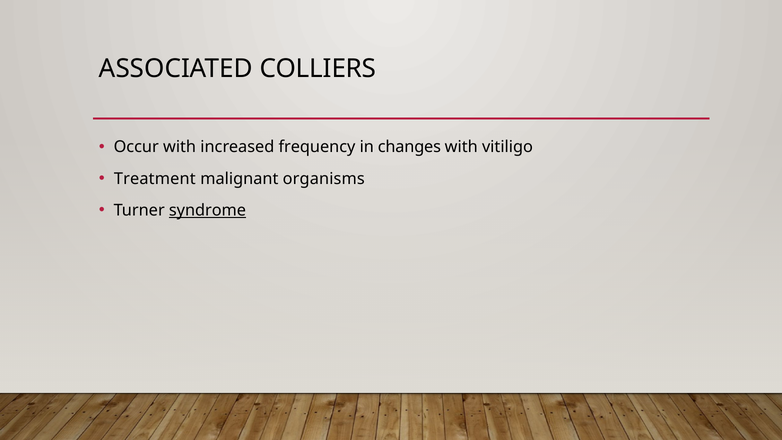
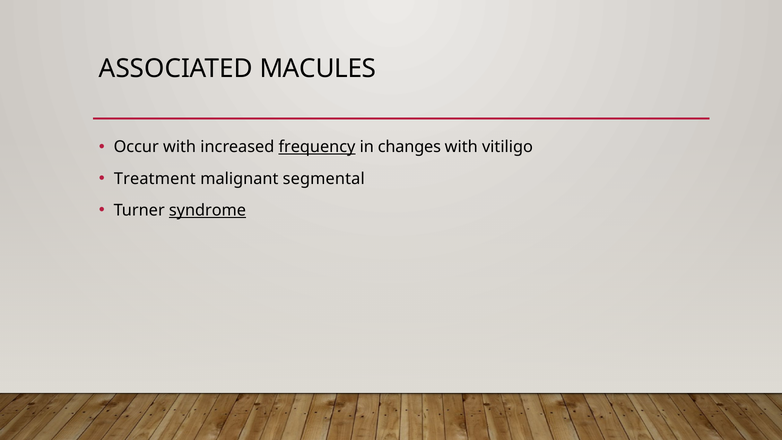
COLLIERS: COLLIERS -> MACULES (318, 68)
frequency underline: none -> present (317, 147)
organisms: organisms -> segmental (324, 179)
